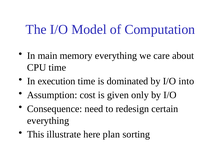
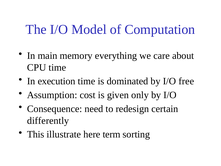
into: into -> free (186, 81)
everything: everything -> differently (48, 120)
plan: plan -> term (112, 134)
